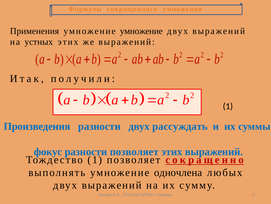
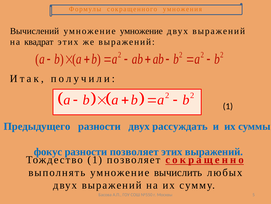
Применения: Применения -> Вычислений (35, 31)
устных: устных -> квадрат (39, 42)
Произведения: Произведения -> Предыдущего (37, 126)
одночлена: одночлена -> вычислить (178, 172)
